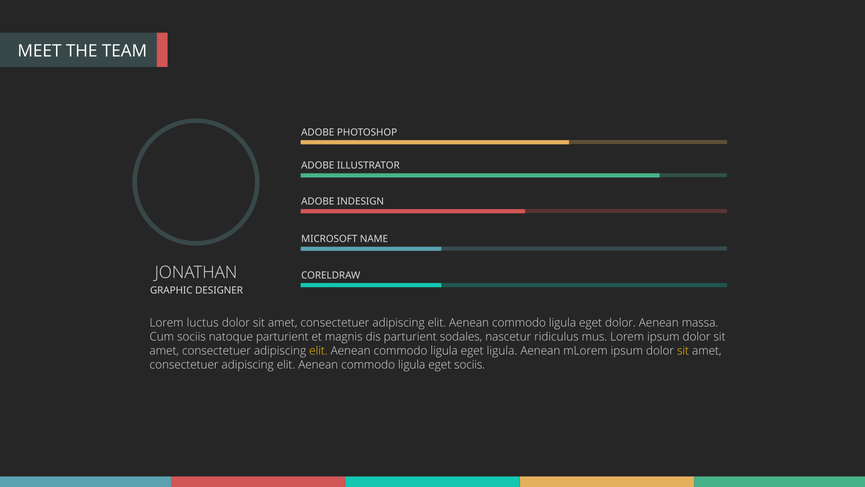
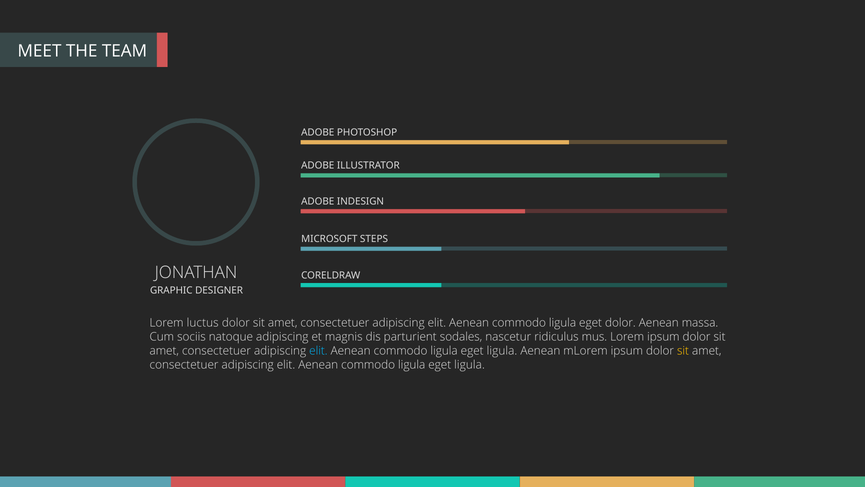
NAME: NAME -> STEPS (374, 239)
natoque parturient: parturient -> adipiscing (282, 337)
elit colour: yellow -> light blue (318, 351)
sociis: sociis -> ligula (470, 365)
